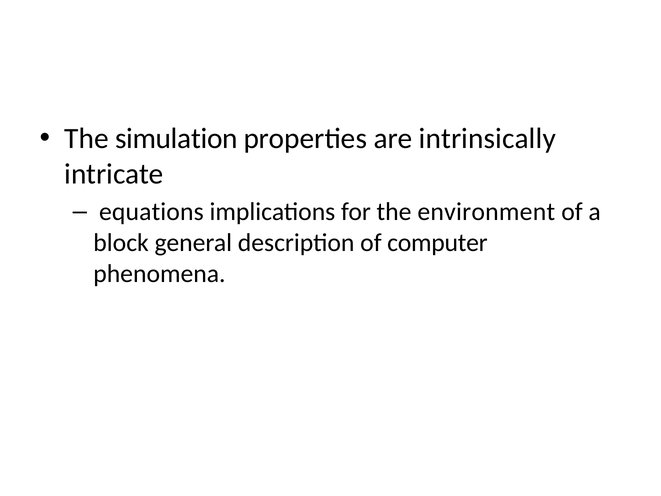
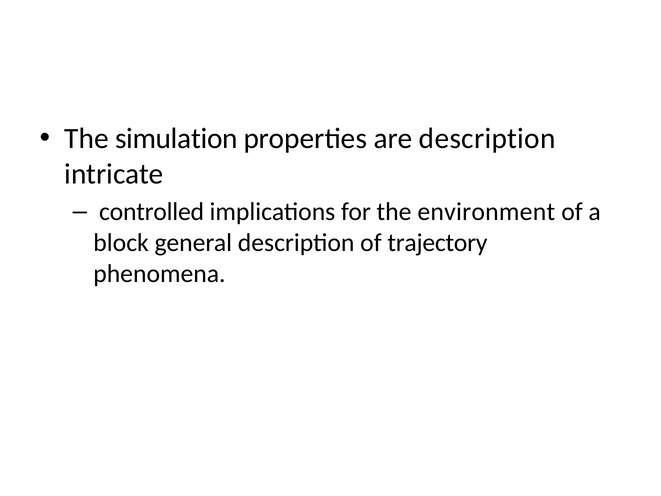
are intrinsically: intrinsically -> description (487, 139)
equations: equations -> controlled (152, 212)
computer: computer -> trajectory (437, 243)
